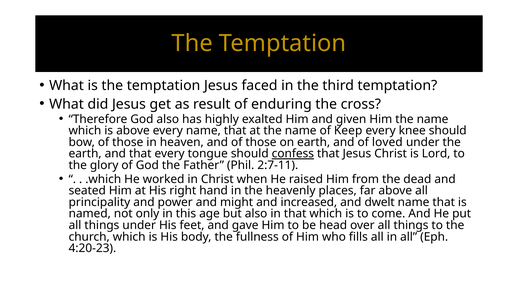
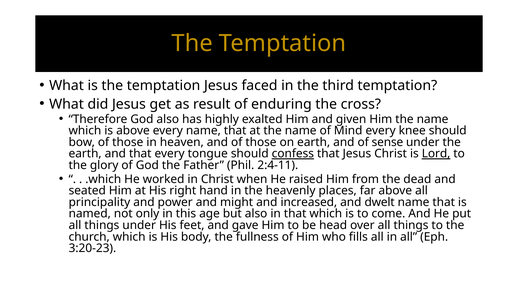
Keep: Keep -> Mind (348, 131)
loved: loved -> sense (387, 142)
Lord underline: none -> present (436, 154)
2:7-11: 2:7-11 -> 2:4-11 (278, 165)
4:20-23: 4:20-23 -> 3:20-23 (92, 249)
